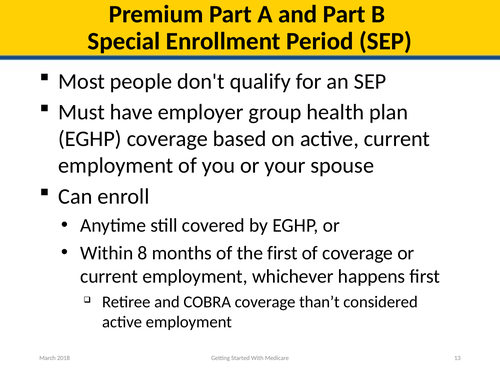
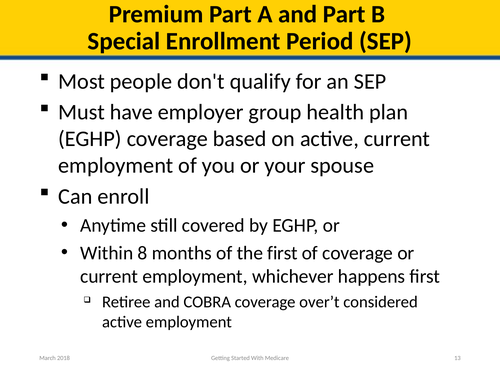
than’t: than’t -> over’t (319, 302)
